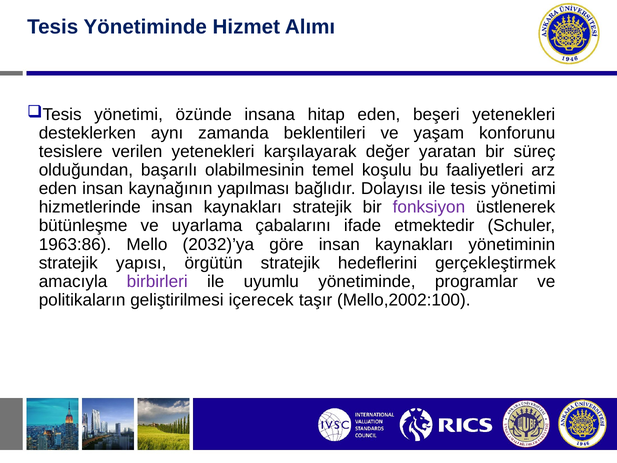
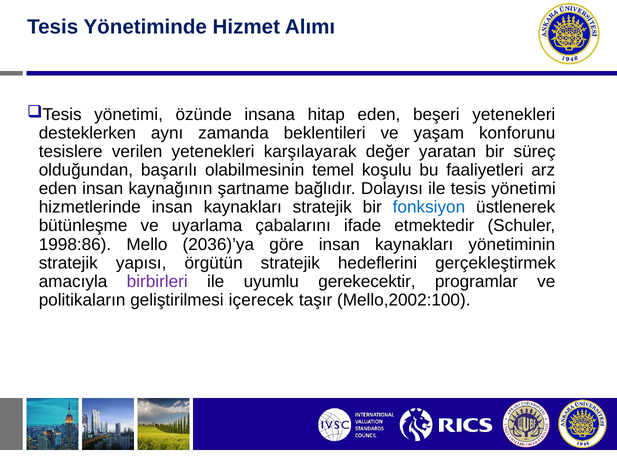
yapılması: yapılması -> şartname (253, 189)
fonksiyon colour: purple -> blue (429, 207)
1963:86: 1963:86 -> 1998:86 (75, 244)
2032)’ya: 2032)’ya -> 2036)’ya (218, 244)
uyumlu yönetiminde: yönetiminde -> gerekecektir (367, 281)
